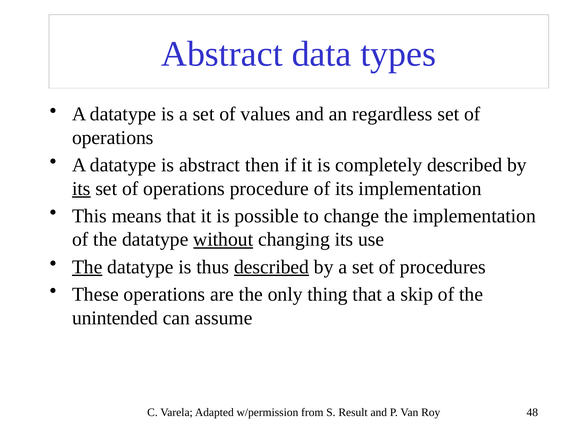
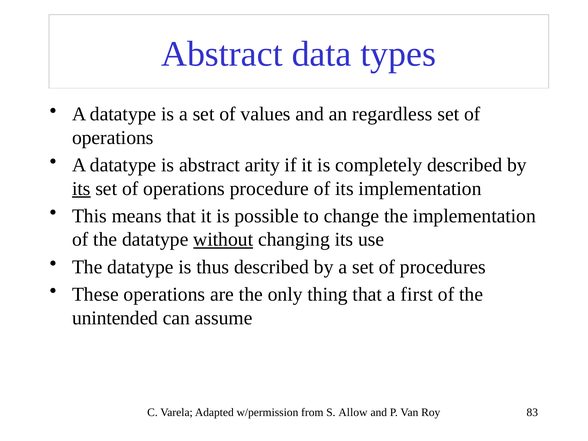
then: then -> arity (262, 165)
The underline: present -> none (87, 267)
described underline: present -> none (272, 267)
skip: skip -> first (417, 294)
Result: Result -> Allow (353, 412)
48: 48 -> 83 (532, 412)
